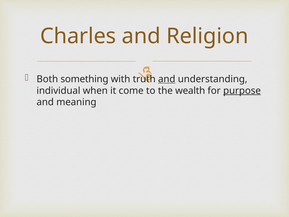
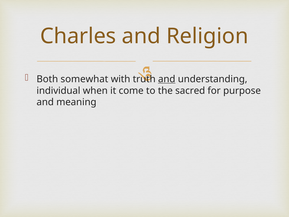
something: something -> somewhat (84, 79)
wealth: wealth -> sacred (190, 91)
purpose underline: present -> none (242, 91)
